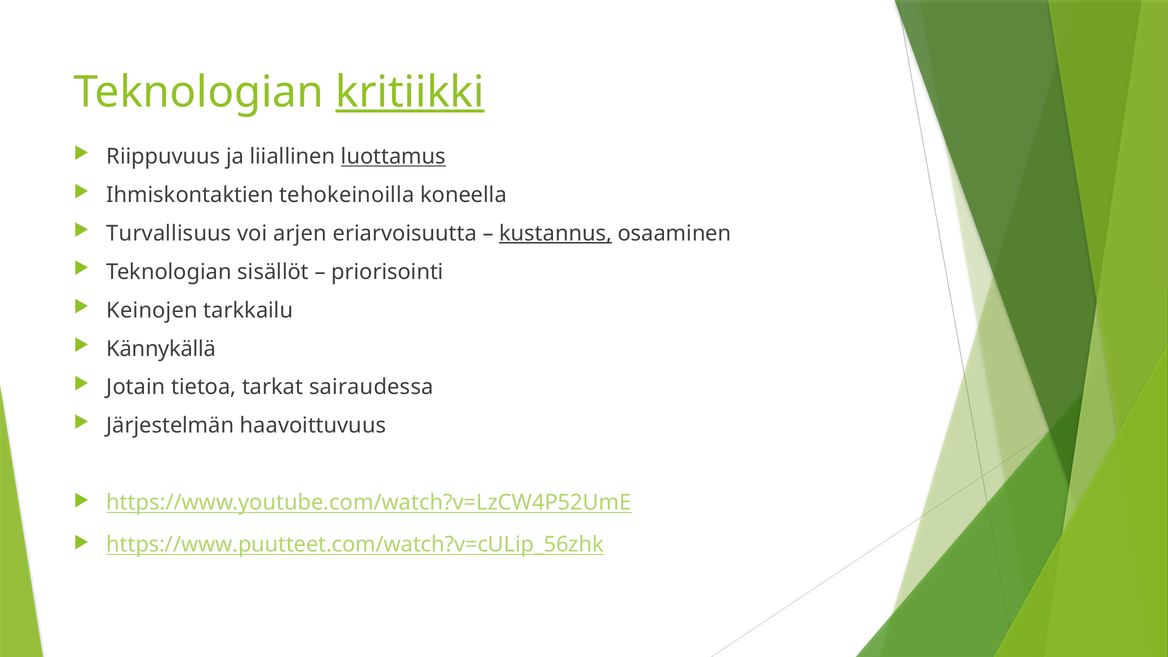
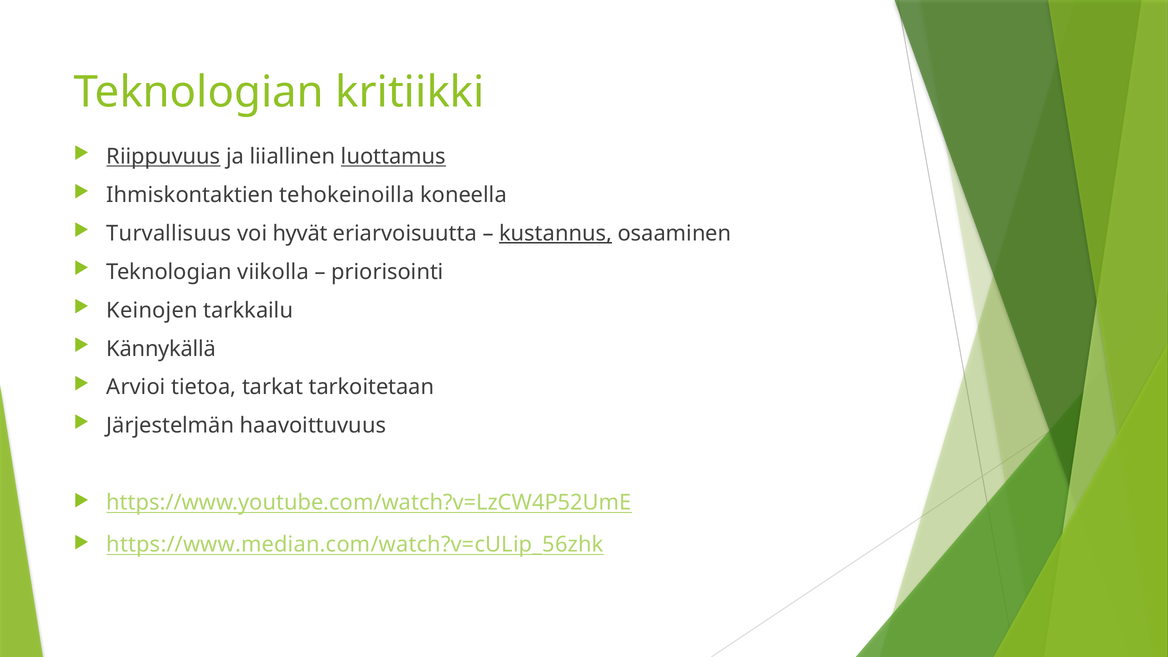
kritiikki underline: present -> none (410, 92)
Riippuvuus underline: none -> present (163, 157)
arjen: arjen -> hyvät (300, 233)
sisällöt: sisällöt -> viikolla (273, 272)
Jotain: Jotain -> Arvioi (136, 387)
sairaudessa: sairaudessa -> tarkoitetaan (371, 387)
https://www.puutteet.com/watch?v=cULip_56zhk: https://www.puutteet.com/watch?v=cULip_56zhk -> https://www.median.com/watch?v=cULip_56zhk (355, 545)
